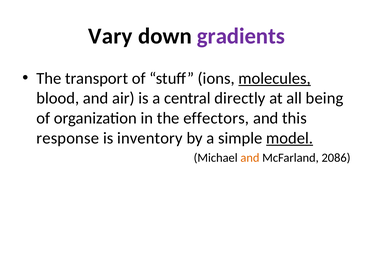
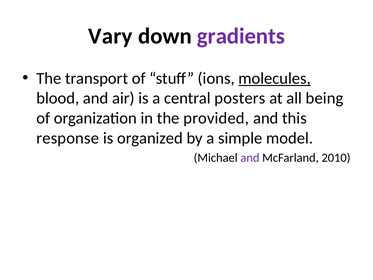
directly: directly -> posters (240, 98)
effectors: effectors -> provided (216, 118)
inventory: inventory -> organized (150, 138)
model underline: present -> none (290, 138)
and colour: orange -> purple (250, 158)
2086: 2086 -> 2010 (336, 158)
